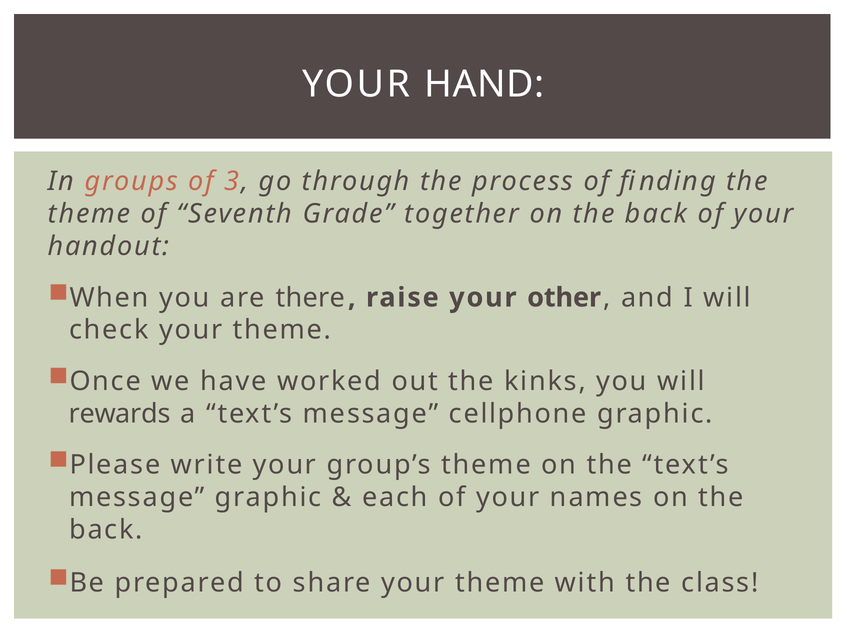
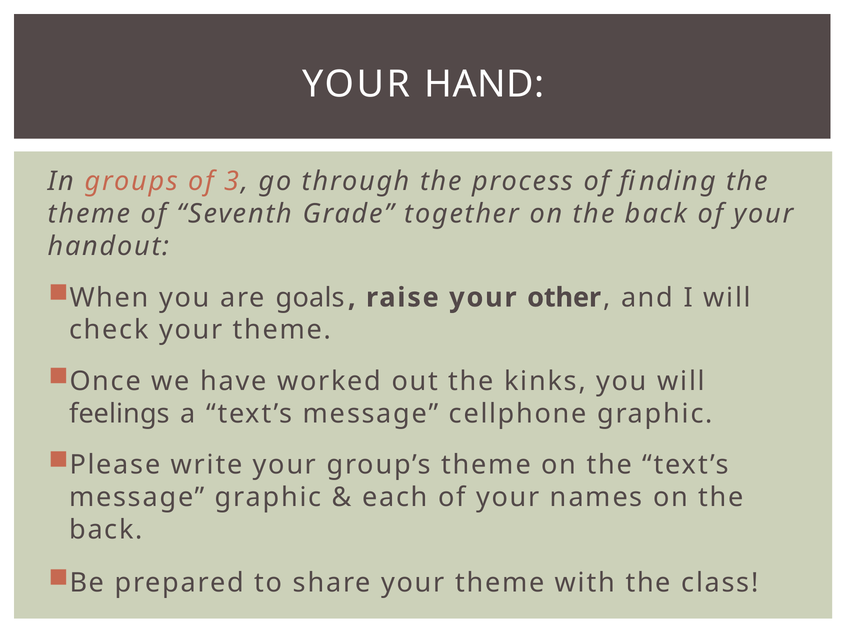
there: there -> goals (310, 298)
rewards: rewards -> feelings (119, 414)
